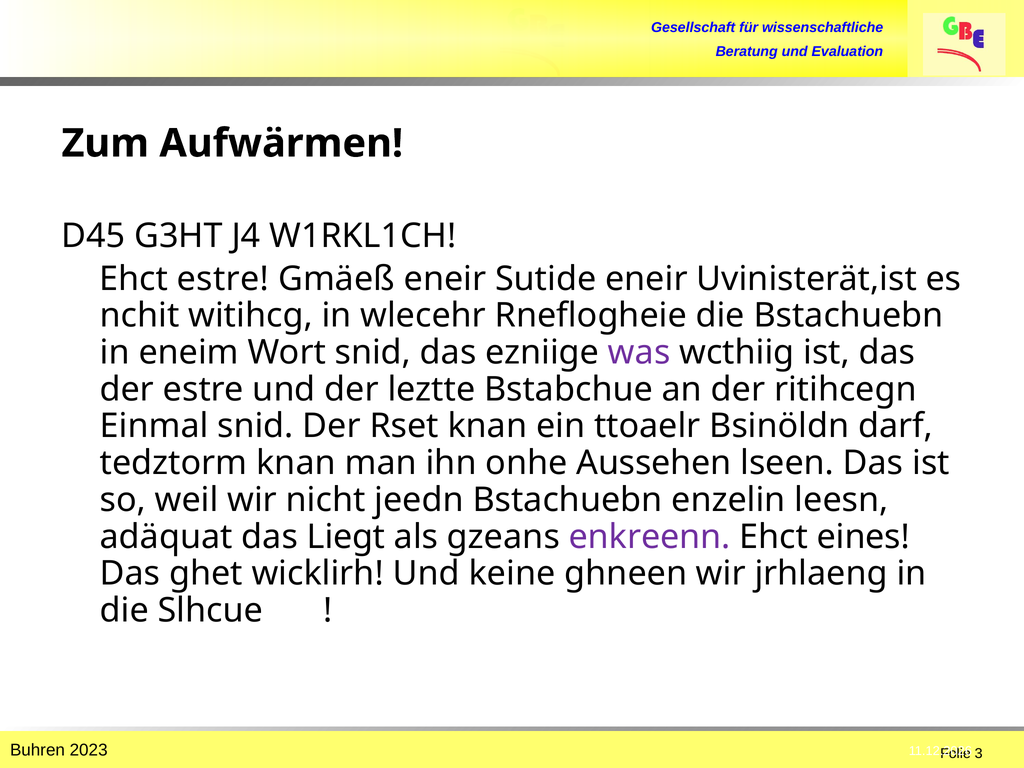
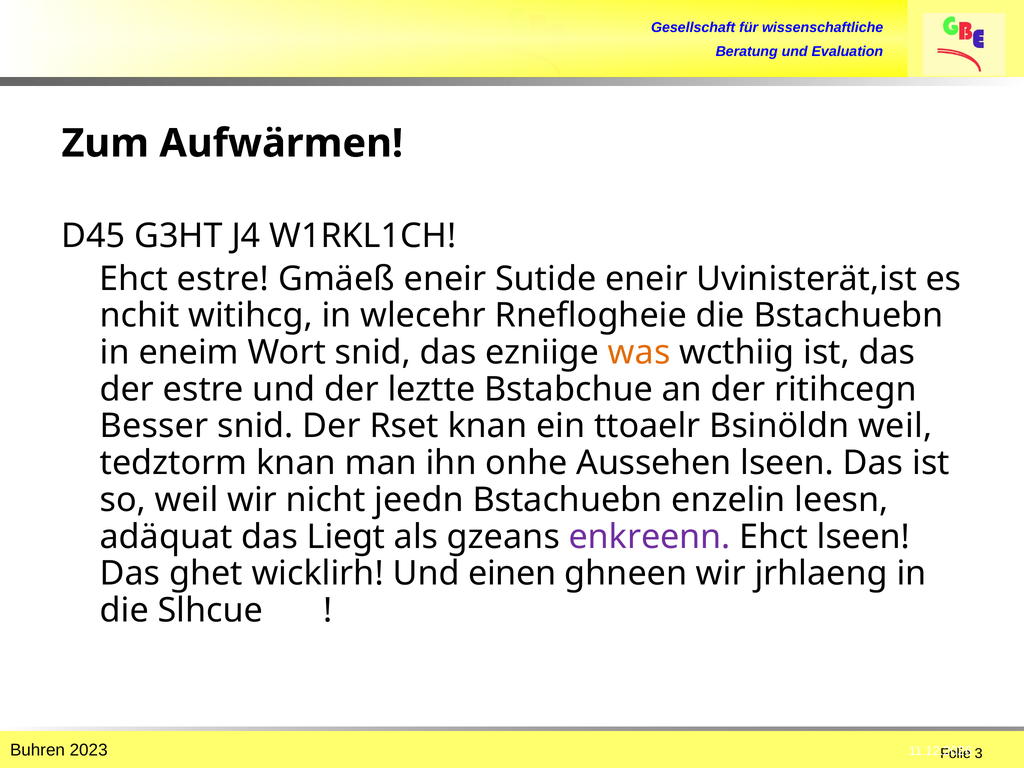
was colour: purple -> orange (639, 352)
Einmal: Einmal -> Besser (154, 426)
Bsinöldn darf: darf -> weil (895, 426)
Ehct eines: eines -> lseen (863, 537)
keine: keine -> einen (512, 574)
